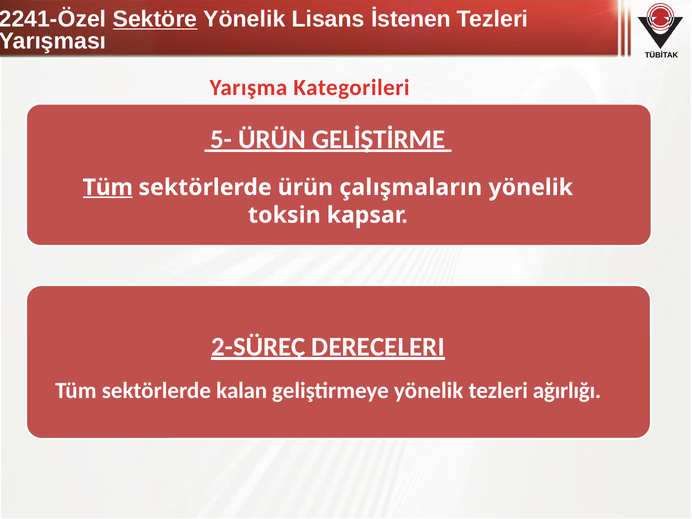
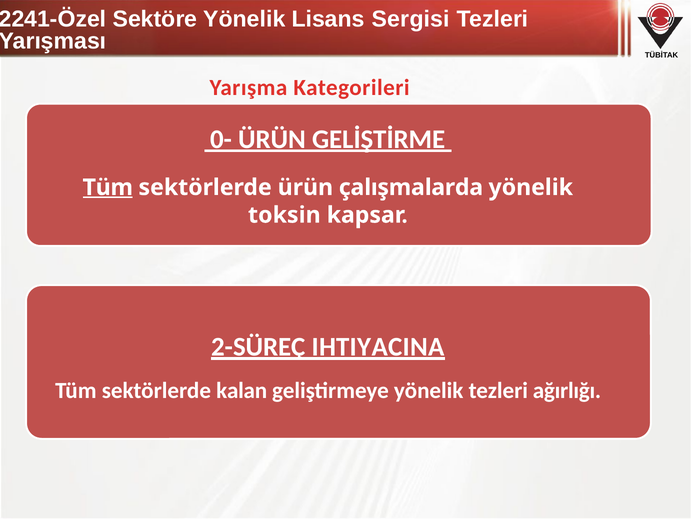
Sektöre underline: present -> none (155, 19)
İstenen: İstenen -> Sergisi (411, 19)
5-: 5- -> 0- (221, 139)
çalışmaların: çalışmaların -> çalışmalarda (411, 187)
DERECELERI: DERECELERI -> IHTIYACINA (378, 347)
